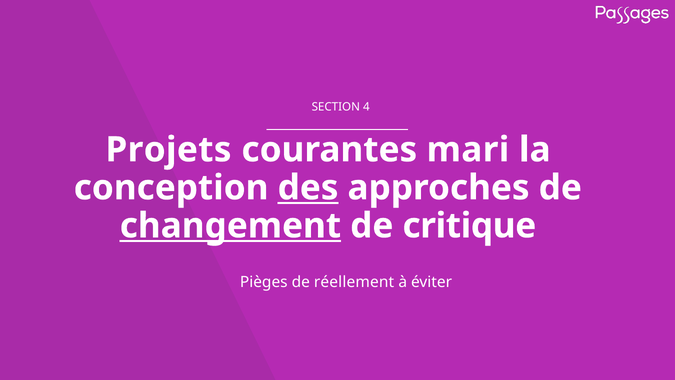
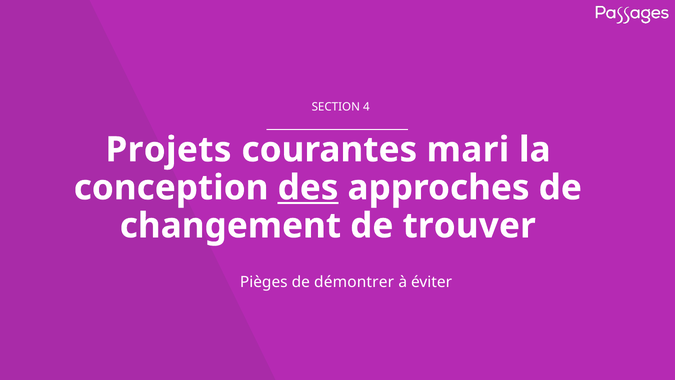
changement underline: present -> none (230, 226)
critique: critique -> trouver (469, 226)
réellement: réellement -> démontrer (354, 282)
